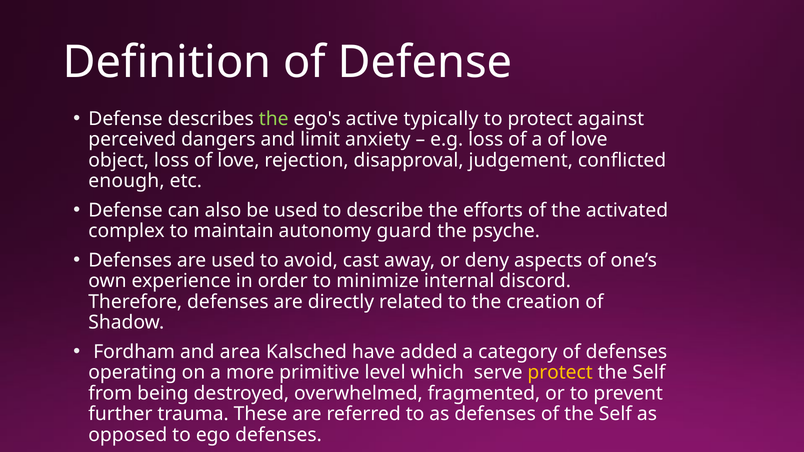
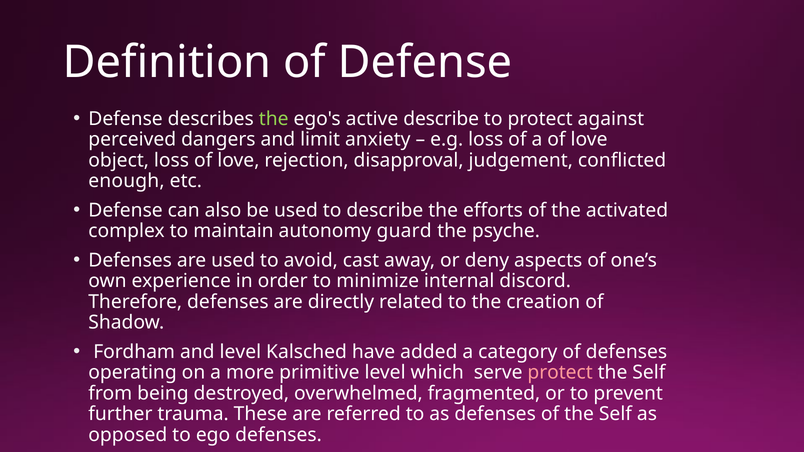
active typically: typically -> describe (441, 119)
and area: area -> level (240, 352)
protect colour: yellow -> pink (560, 373)
